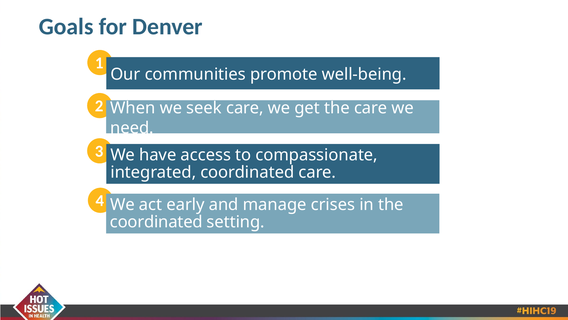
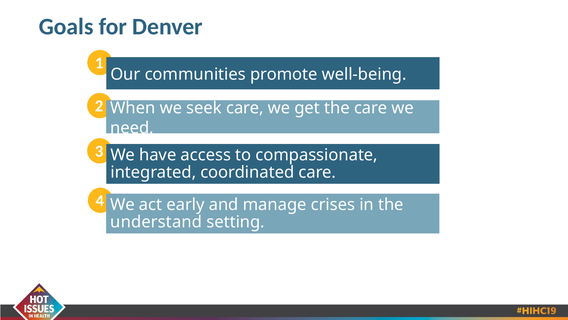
coordinated: coordinated -> understand (156, 222)
